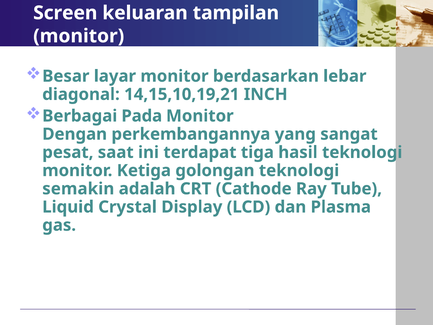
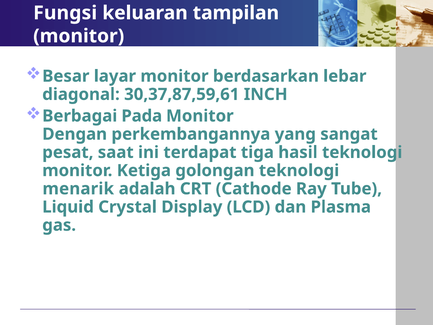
Screen: Screen -> Fungsi (65, 13)
14,15,10,19,21: 14,15,10,19,21 -> 30,37,87,59,61 (182, 94)
semakin: semakin -> menarik (78, 189)
